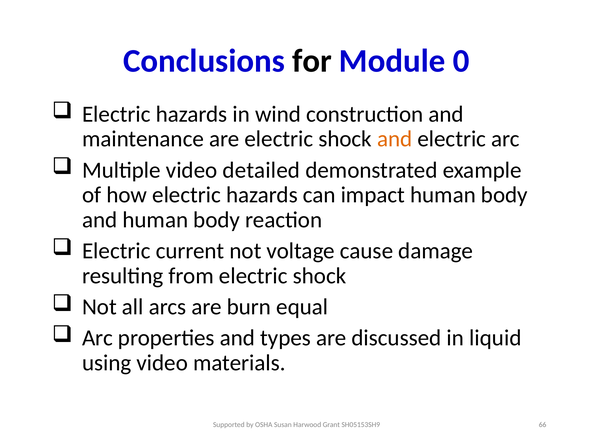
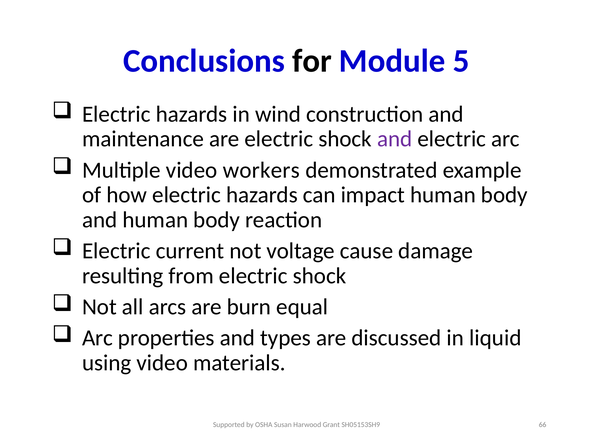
0: 0 -> 5 (461, 61)
and colour: orange -> purple (395, 139)
detailed: detailed -> workers (261, 170)
